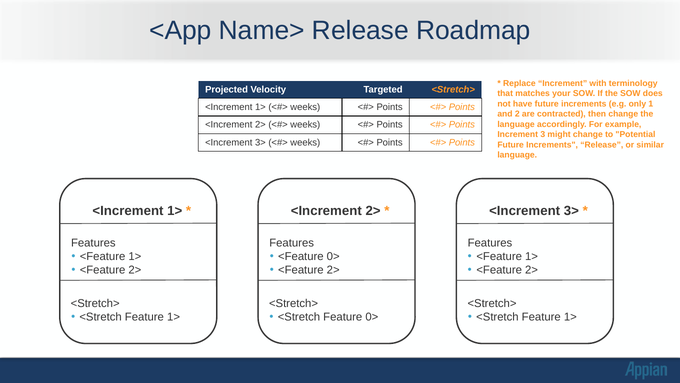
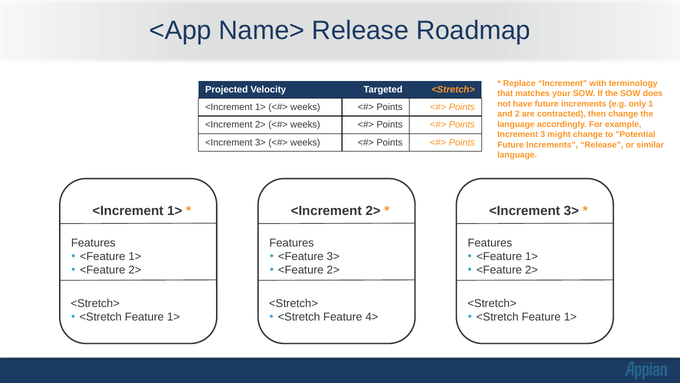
<Feature 0>: 0> -> 3> (333, 256)
Feature 0>: 0> -> 4> (372, 317)
